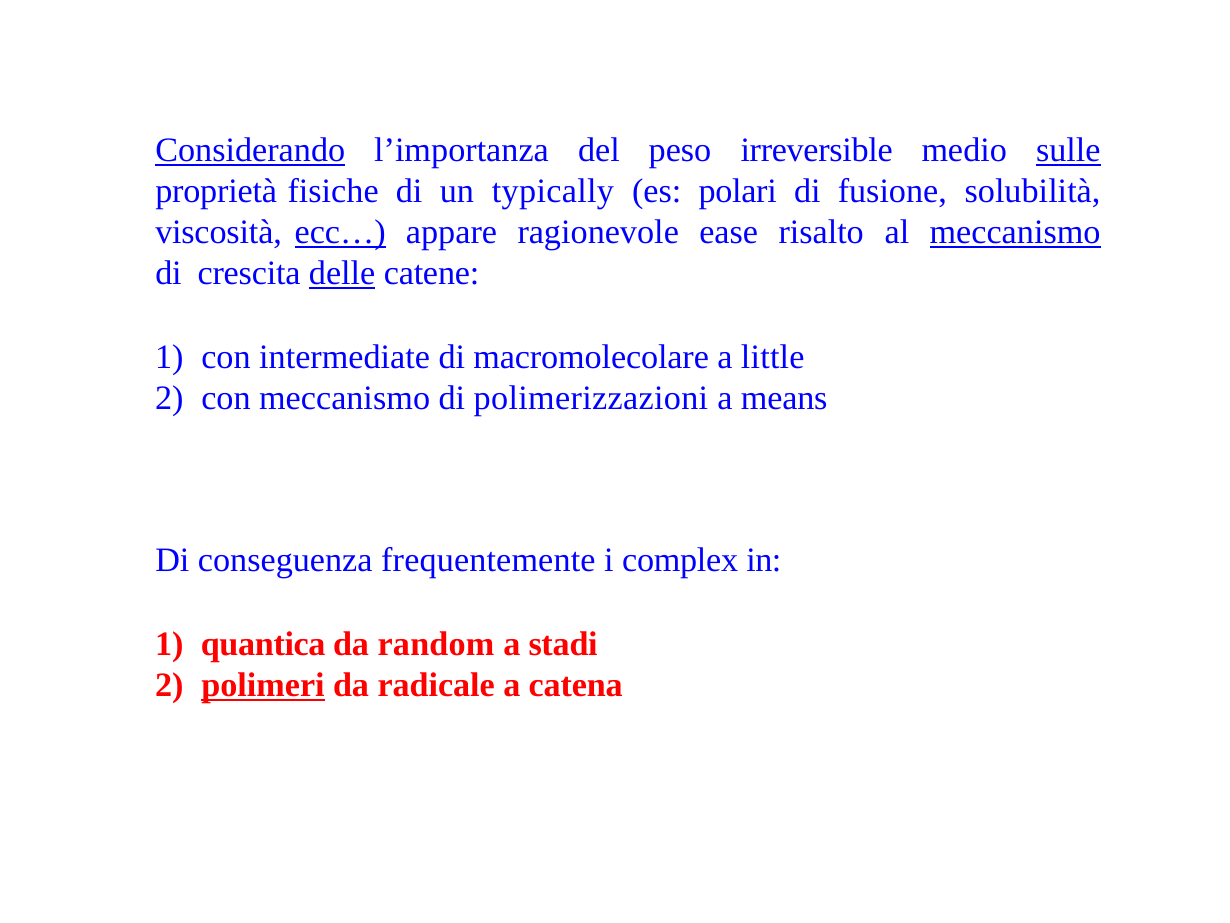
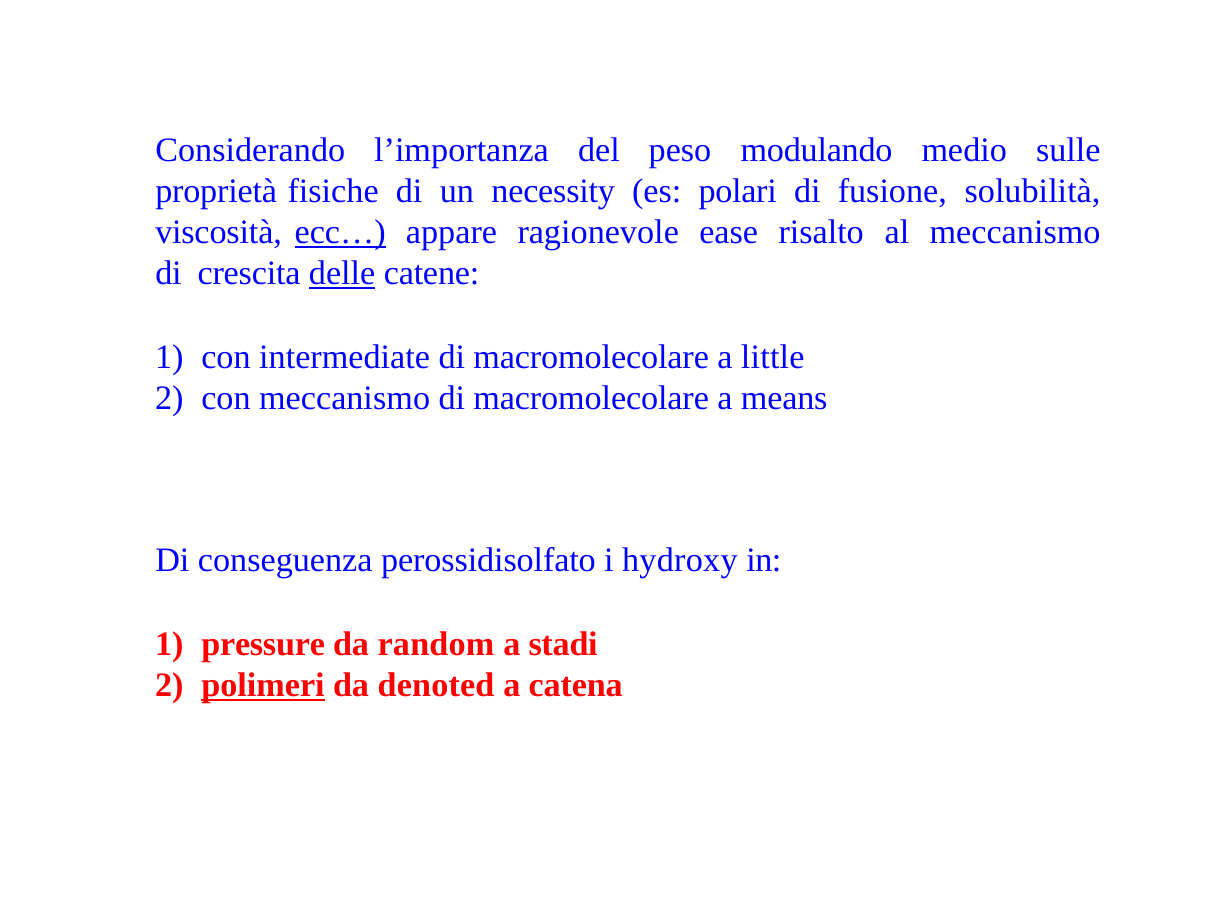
Considerando underline: present -> none (250, 150)
irreversible: irreversible -> modulando (817, 150)
sulle underline: present -> none (1068, 150)
typically: typically -> necessity (553, 191)
meccanismo underline: present -> none (1015, 232)
meccanismo di polimerizzazioni: polimerizzazioni -> macromolecolare (591, 398)
frequentemente: frequentemente -> perossidisolfato (489, 560)
complex: complex -> hydroxy (680, 560)
quantica: quantica -> pressure (263, 644)
radicale: radicale -> denoted (436, 685)
